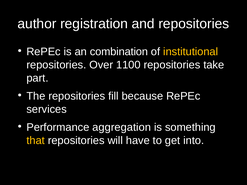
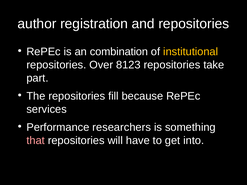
1100: 1100 -> 8123 (128, 65)
aggregation: aggregation -> researchers (122, 127)
that colour: yellow -> pink (36, 141)
